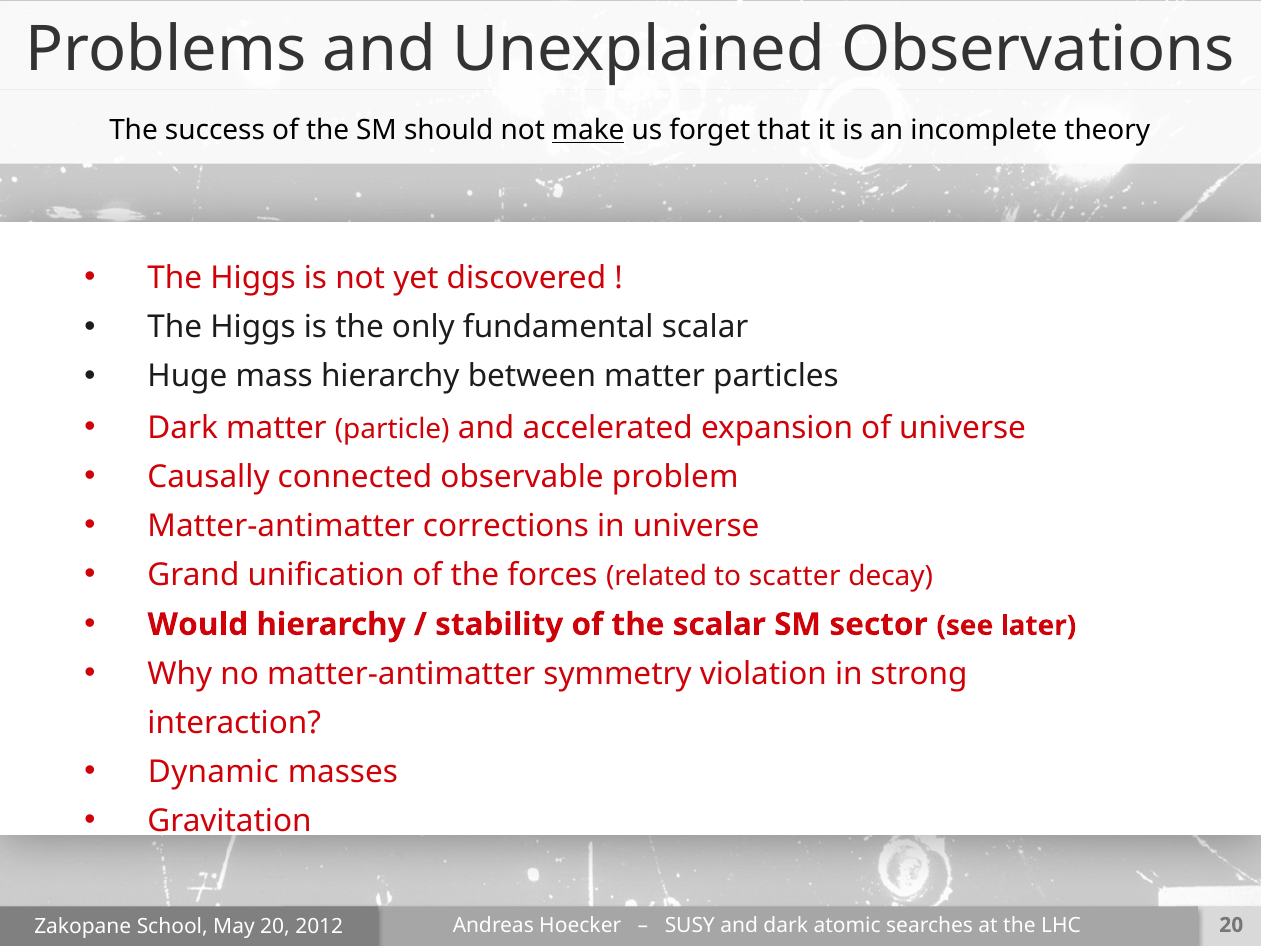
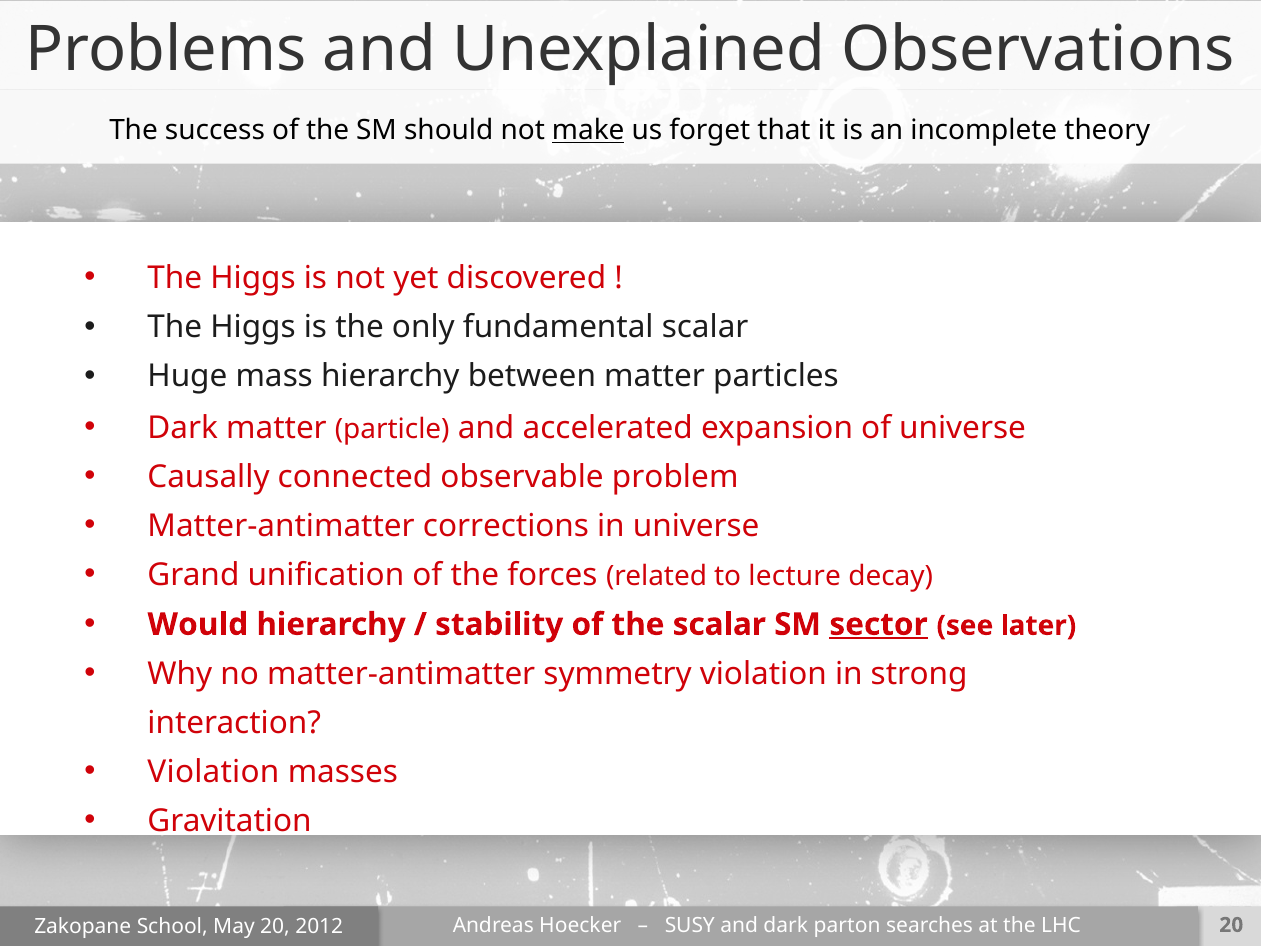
scatter: scatter -> lecture (795, 576)
sector underline: none -> present (878, 624)
Dynamic: Dynamic -> Violation (213, 772)
atomic: atomic -> parton (847, 925)
